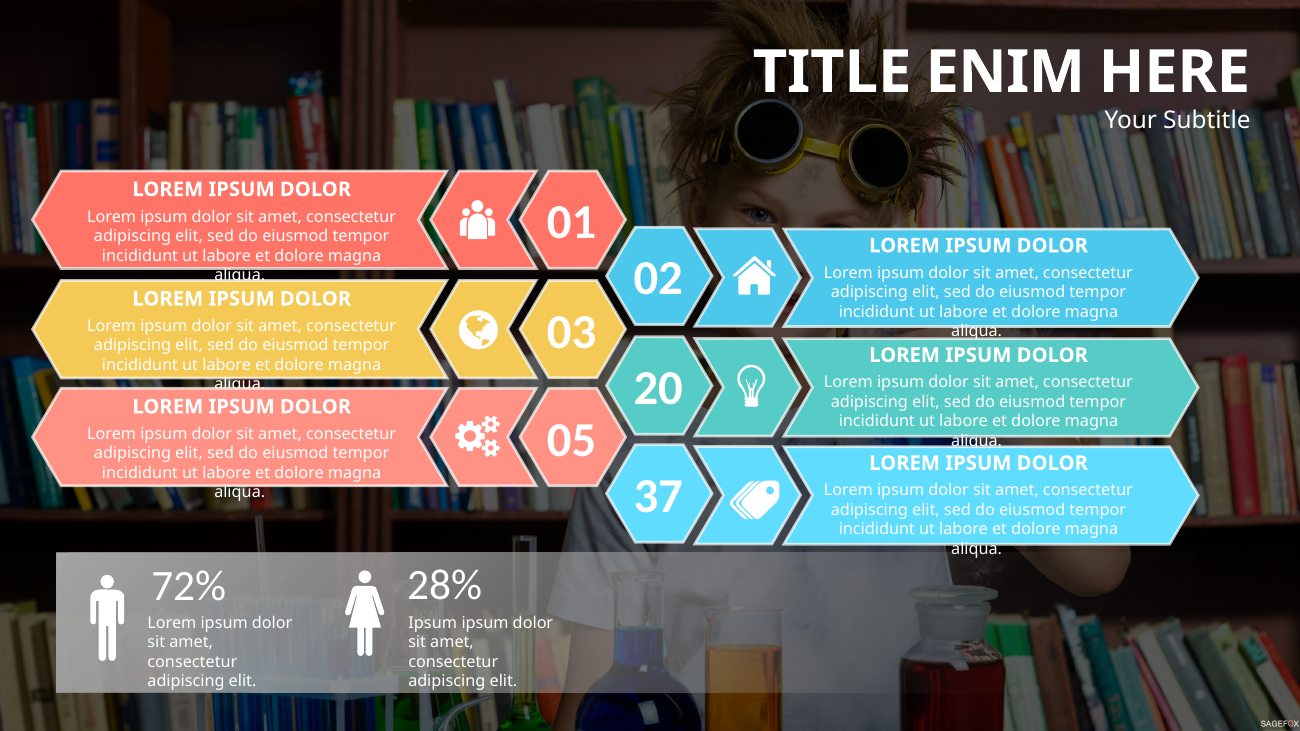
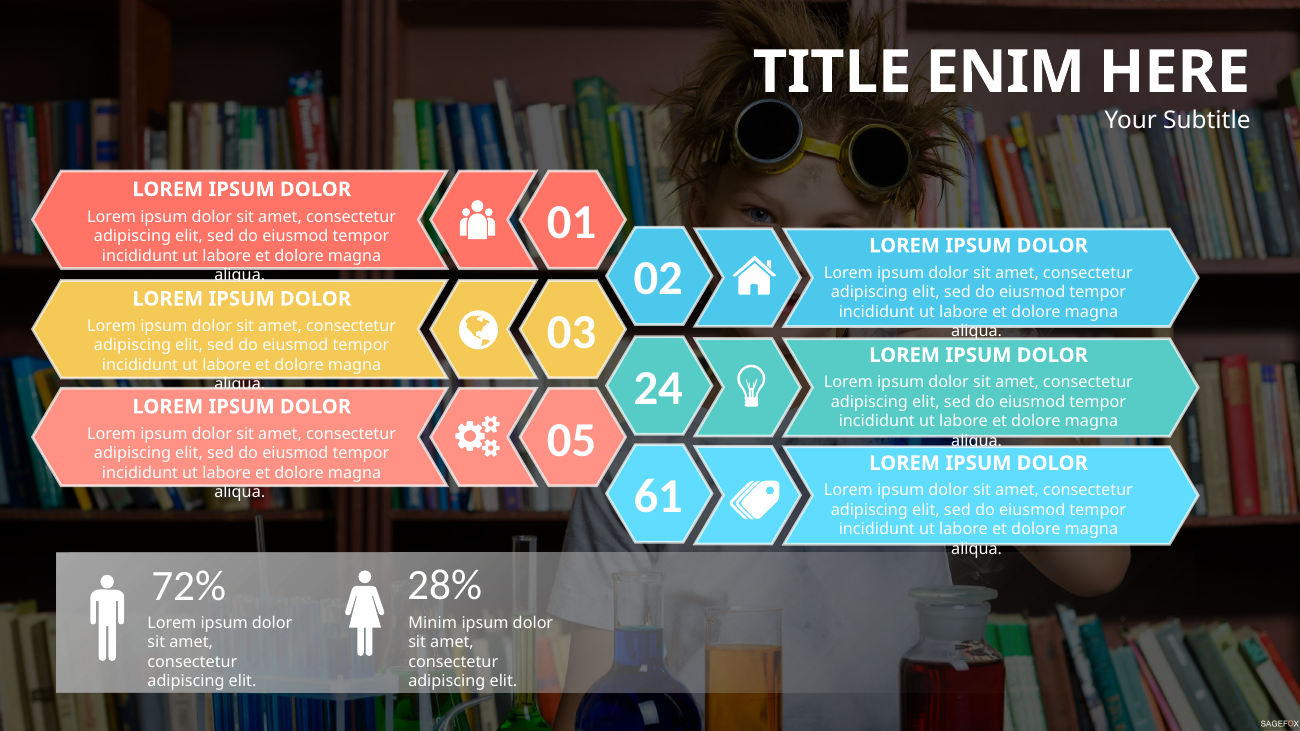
20: 20 -> 24 (658, 389)
37: 37 -> 61 (658, 497)
Ipsum: Ipsum -> Minim (433, 623)
